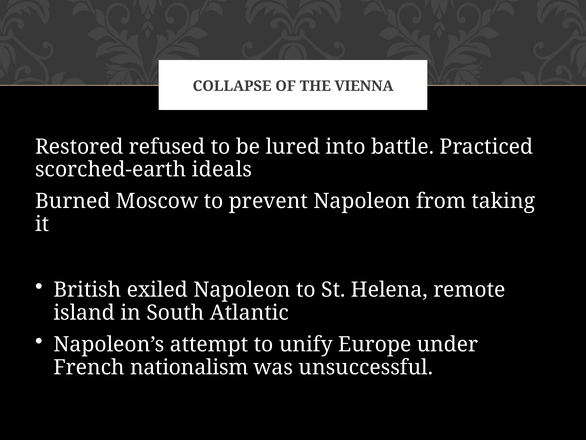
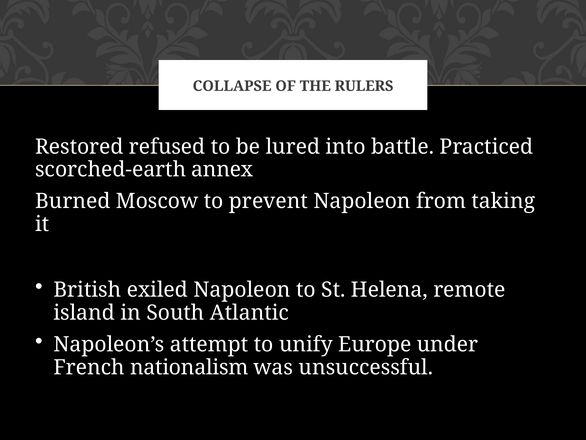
VIENNA: VIENNA -> RULERS (364, 86)
ideals: ideals -> annex (222, 169)
